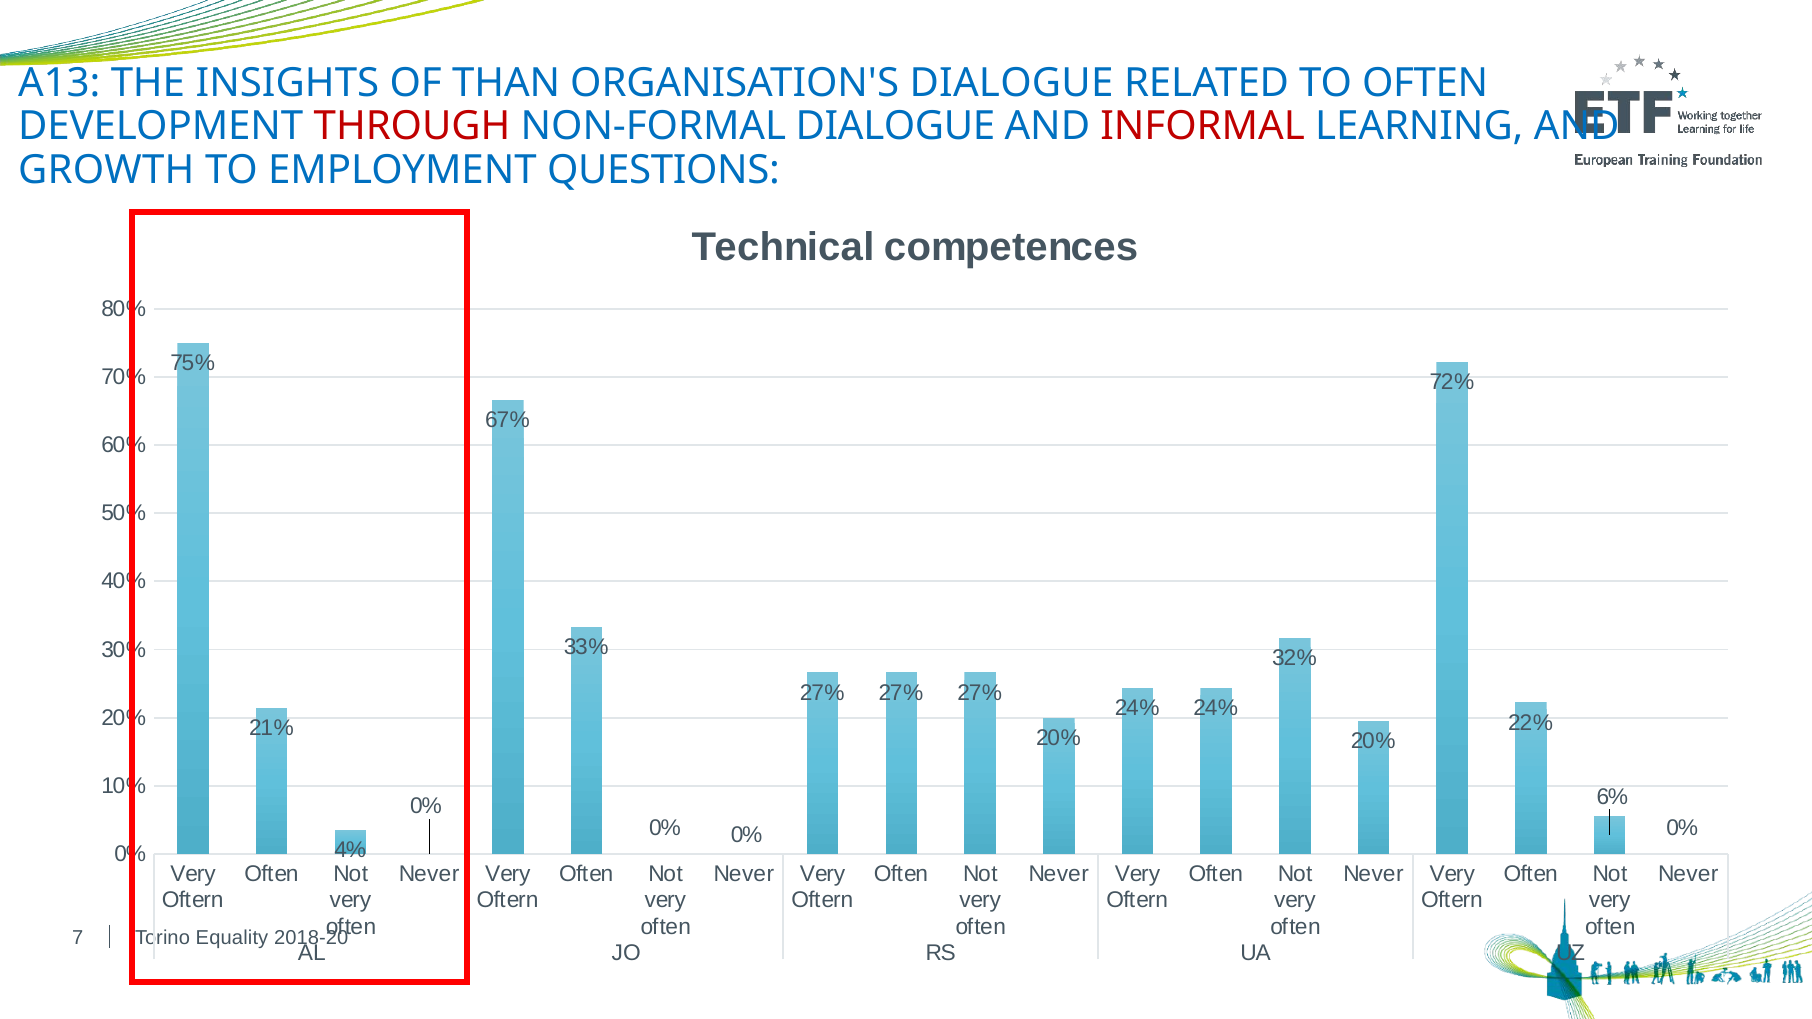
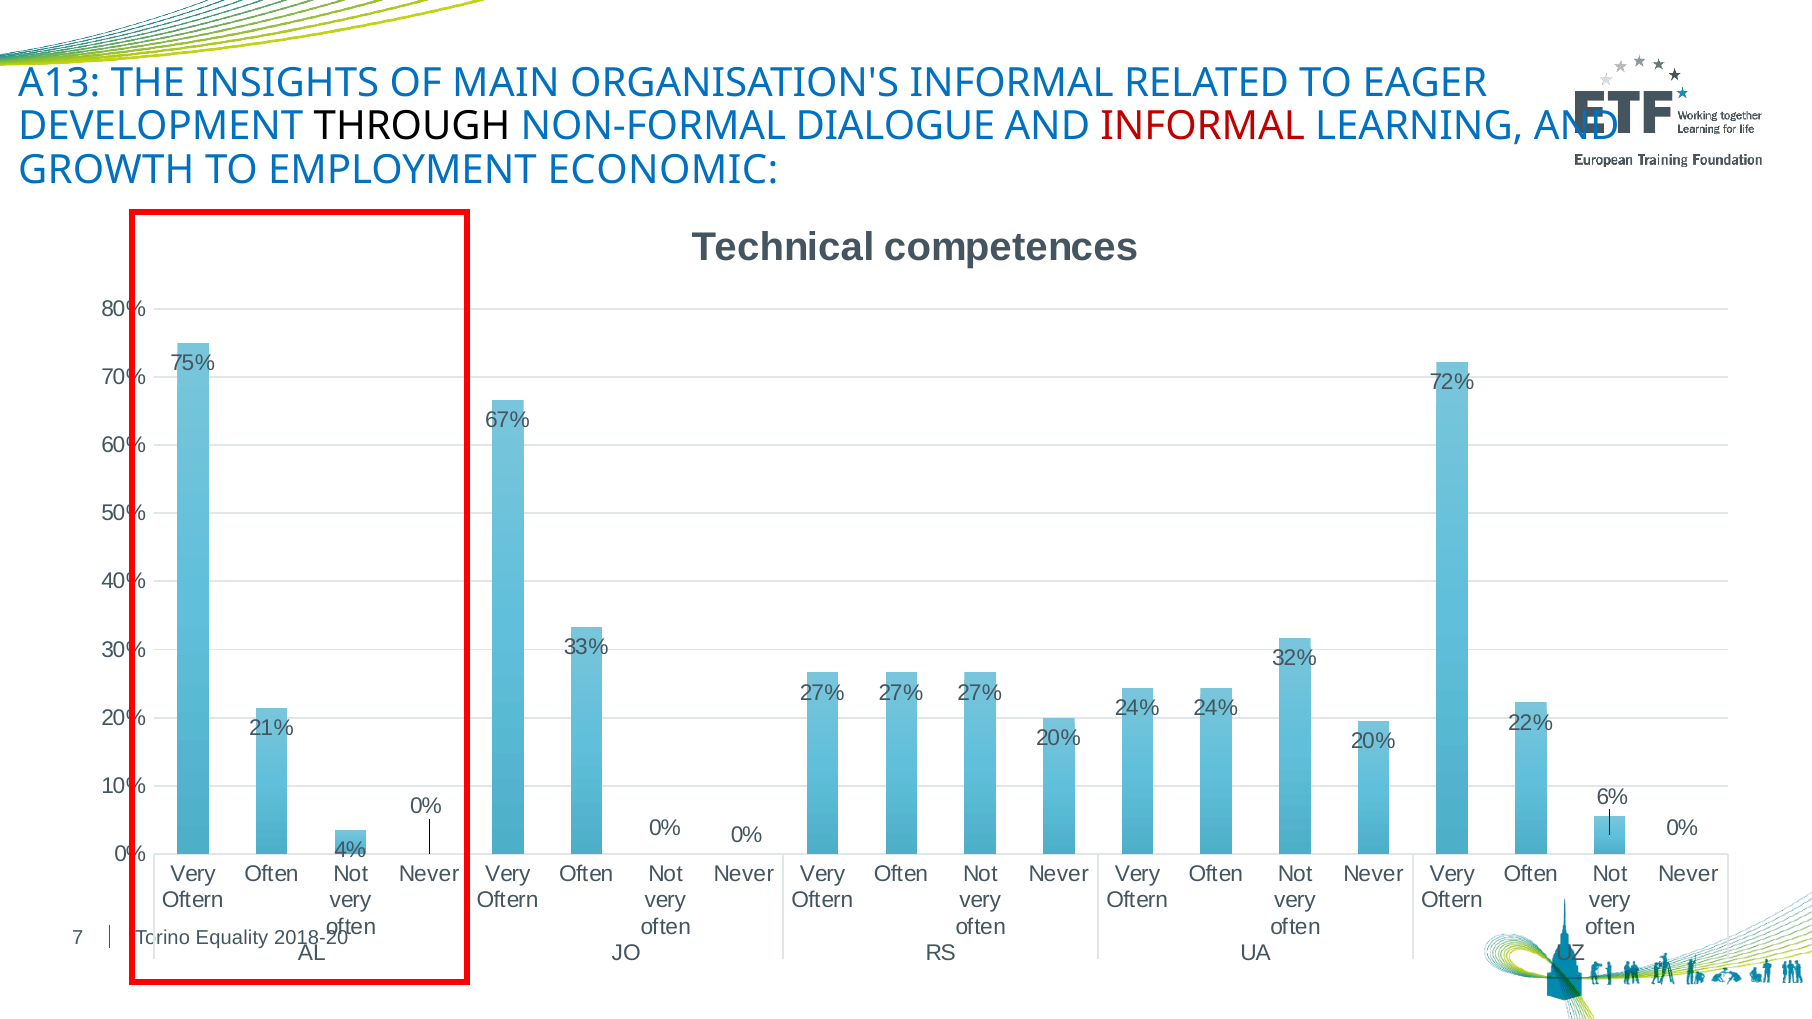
THAN: THAN -> MAIN (506, 83)
ORGANISATION'S DIALOGUE: DIALOGUE -> INFORMAL (1012, 83)
TO OFTEN: OFTEN -> EAGER (1425, 83)
THROUGH colour: red -> black (412, 127)
QUESTIONS: QUESTIONS -> ECONOMIC (663, 170)
